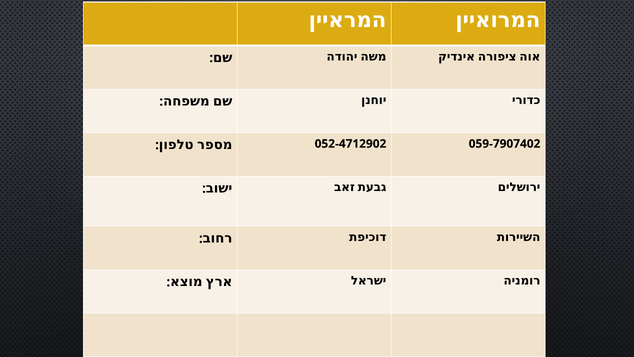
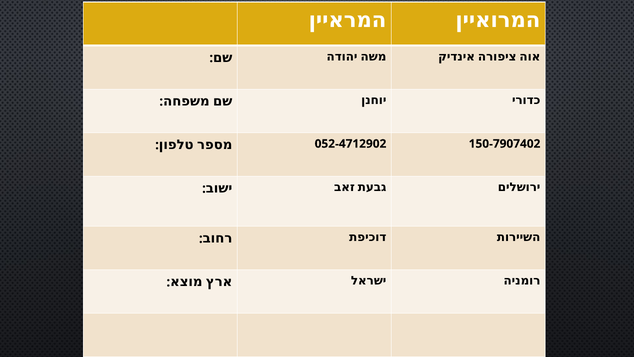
059-7907402: 059-7907402 -> 150-7907402 (505, 144)
